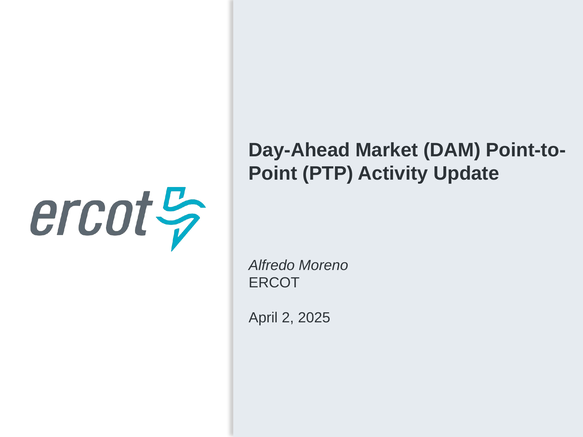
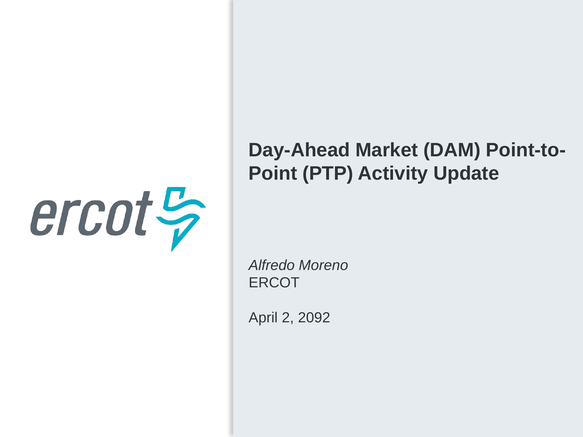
2025: 2025 -> 2092 (314, 318)
